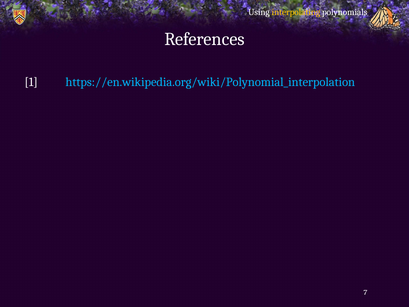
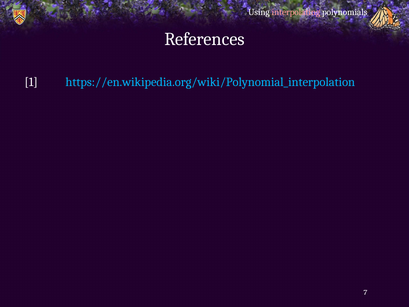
interpolating colour: yellow -> pink (296, 12)
